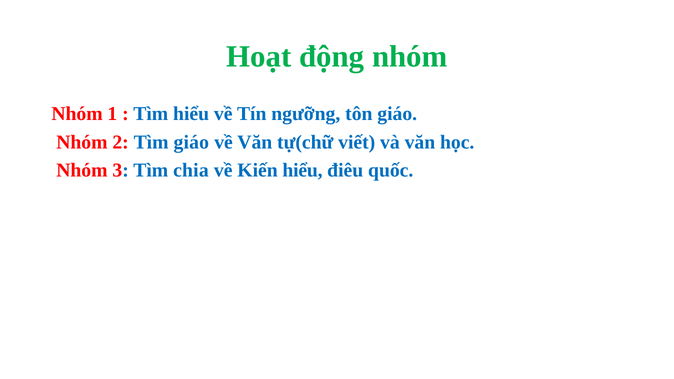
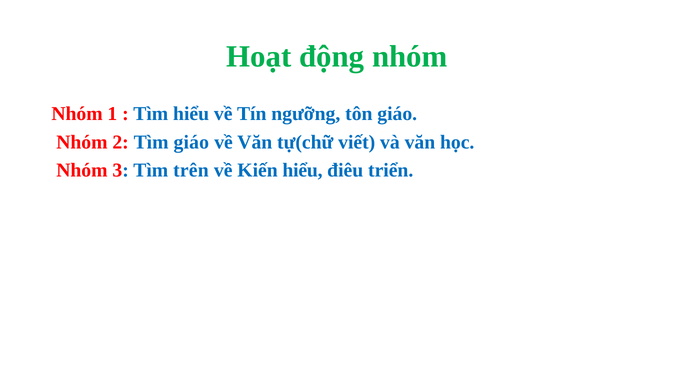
chia: chia -> trên (191, 170)
quốc: quốc -> triển (391, 170)
